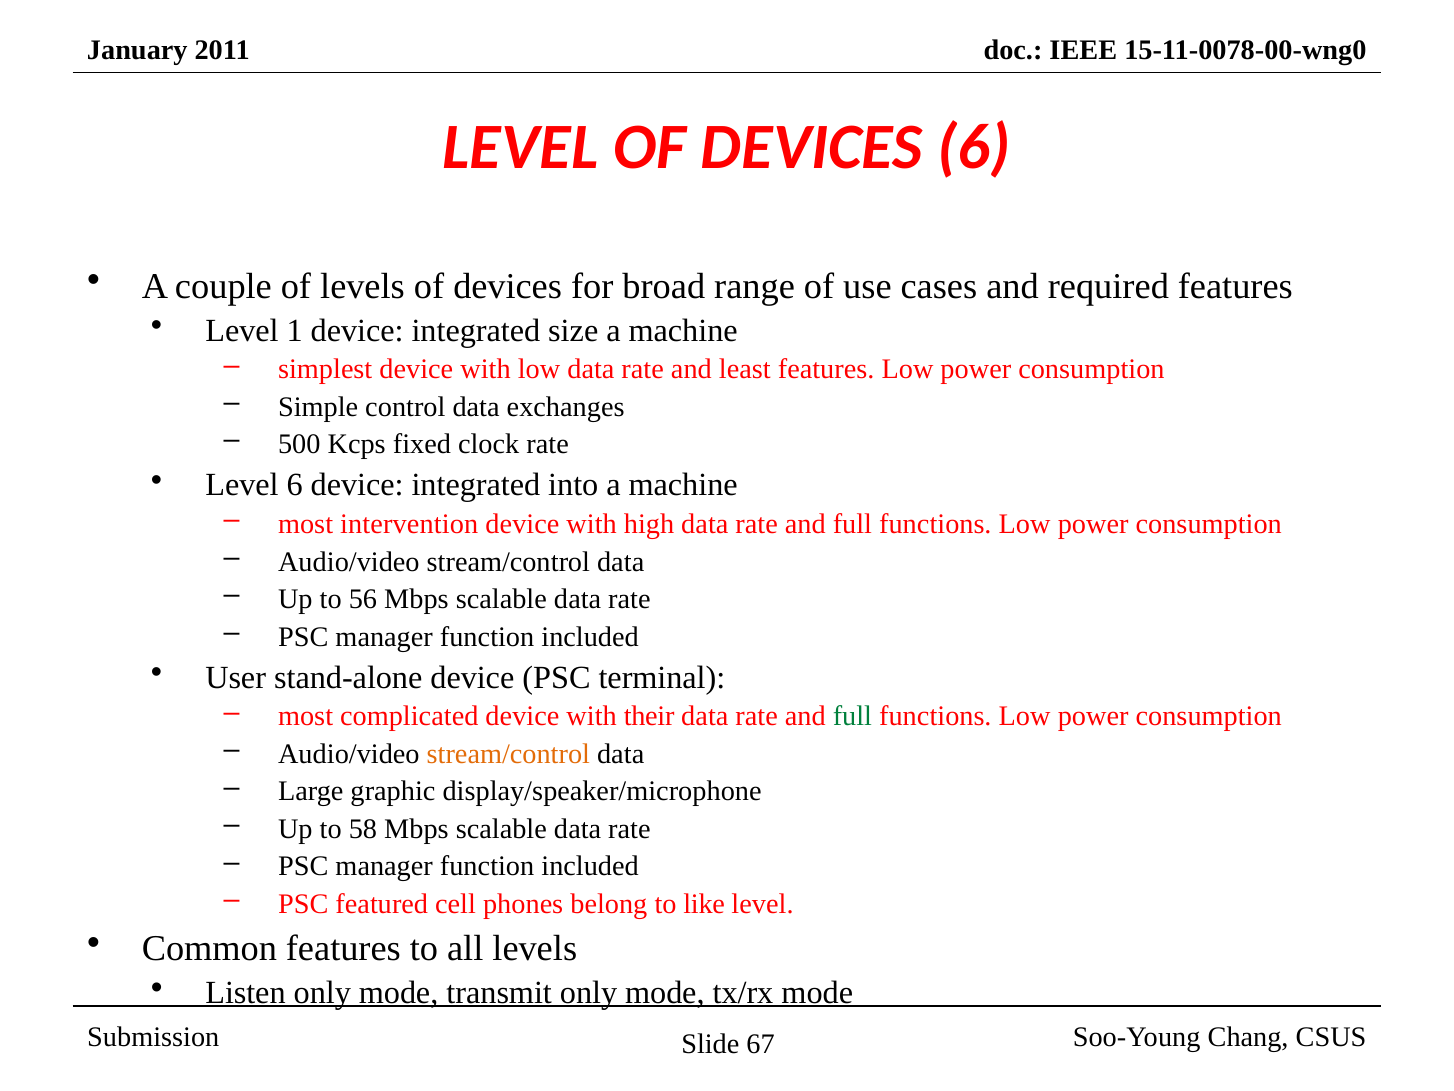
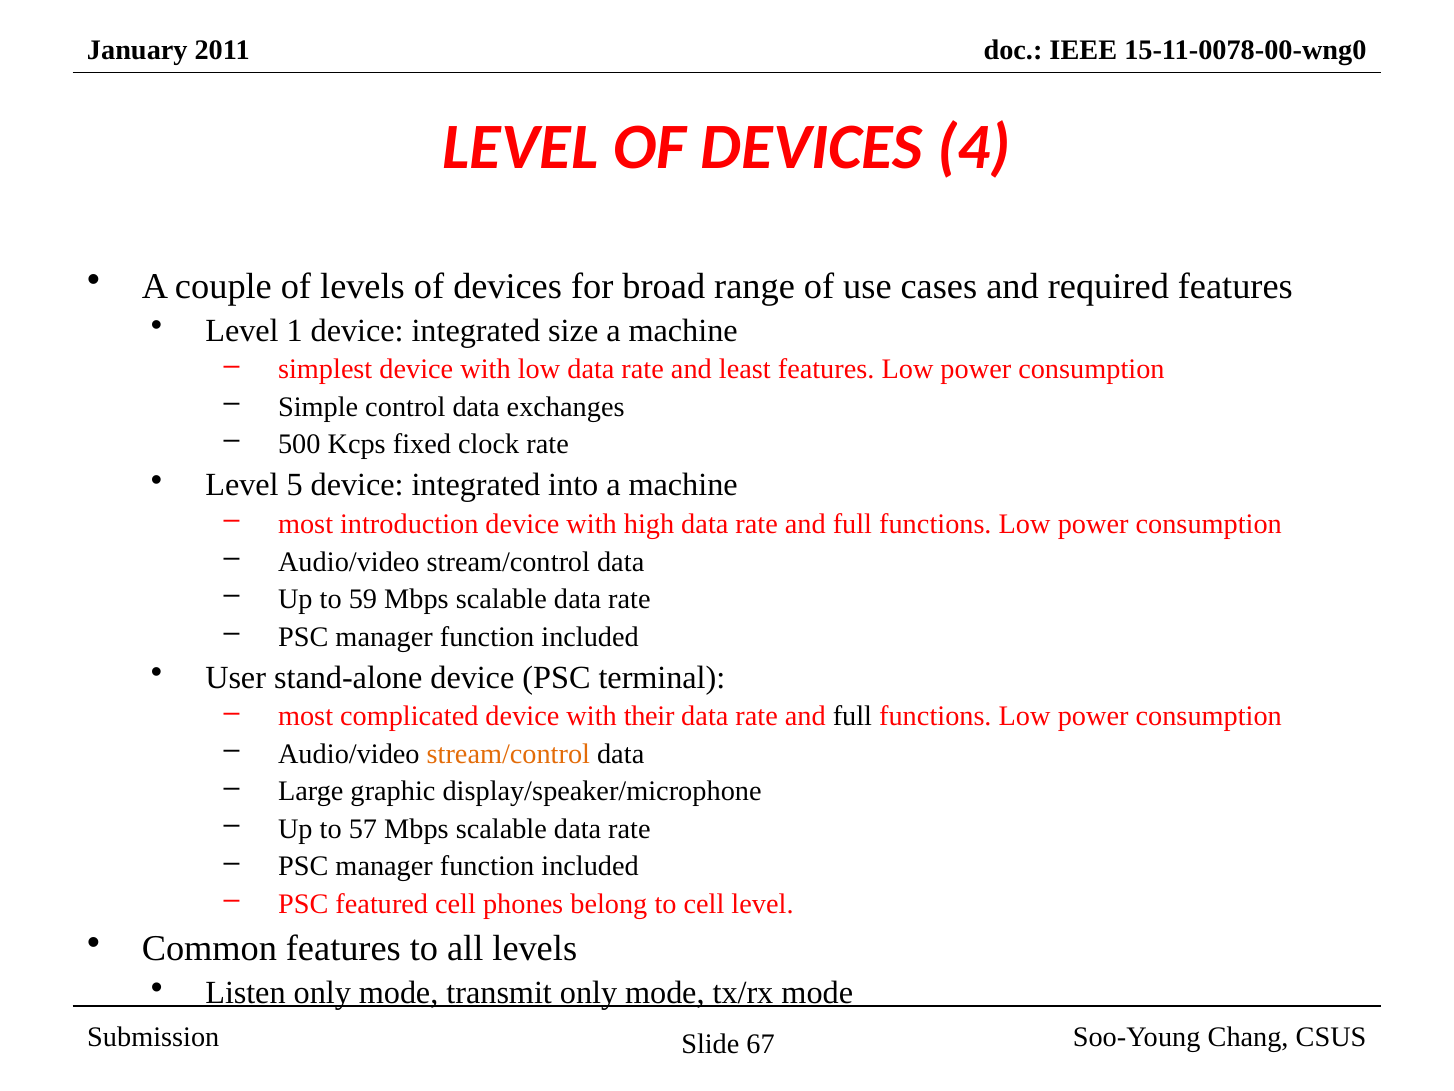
DEVICES 6: 6 -> 4 (974, 147)
Level 6: 6 -> 5 (295, 485)
intervention: intervention -> introduction (409, 524)
56: 56 -> 59 (363, 599)
full colour: green -> black (852, 716)
58: 58 -> 57 (363, 829)
to like: like -> cell (704, 903)
